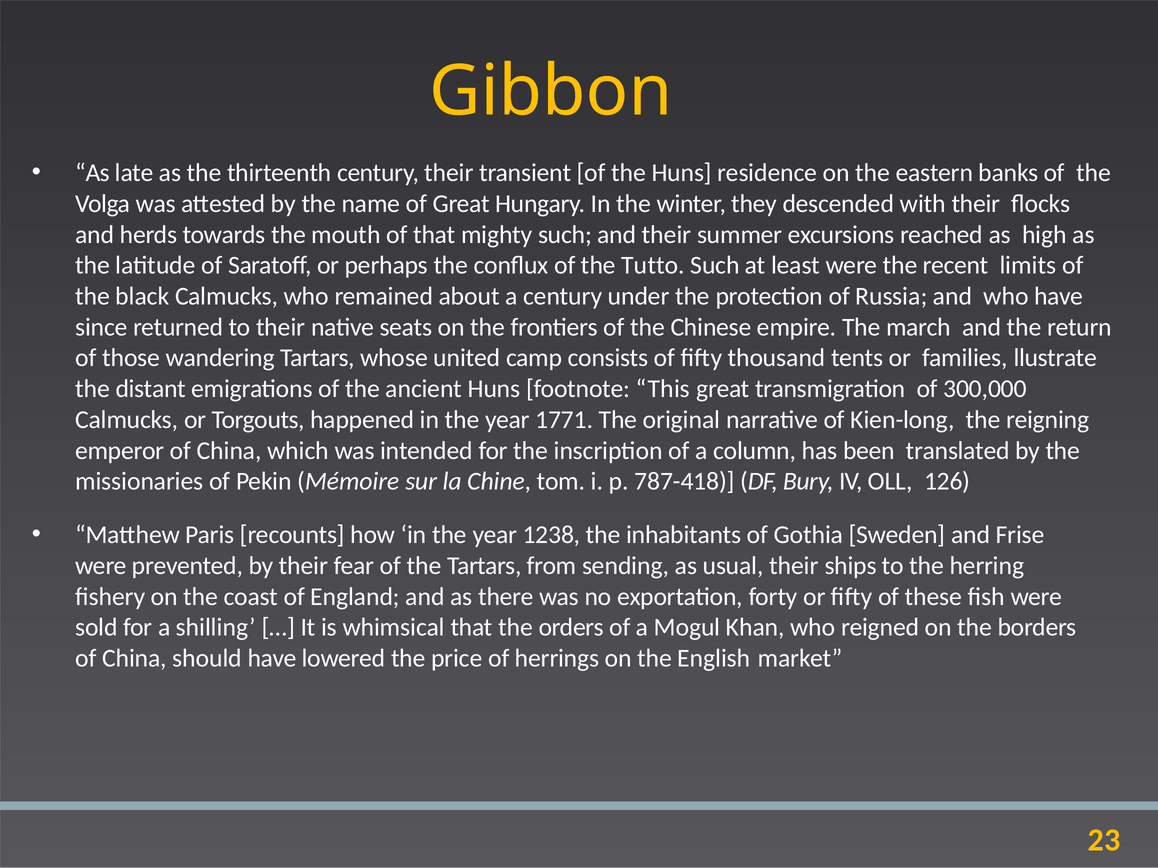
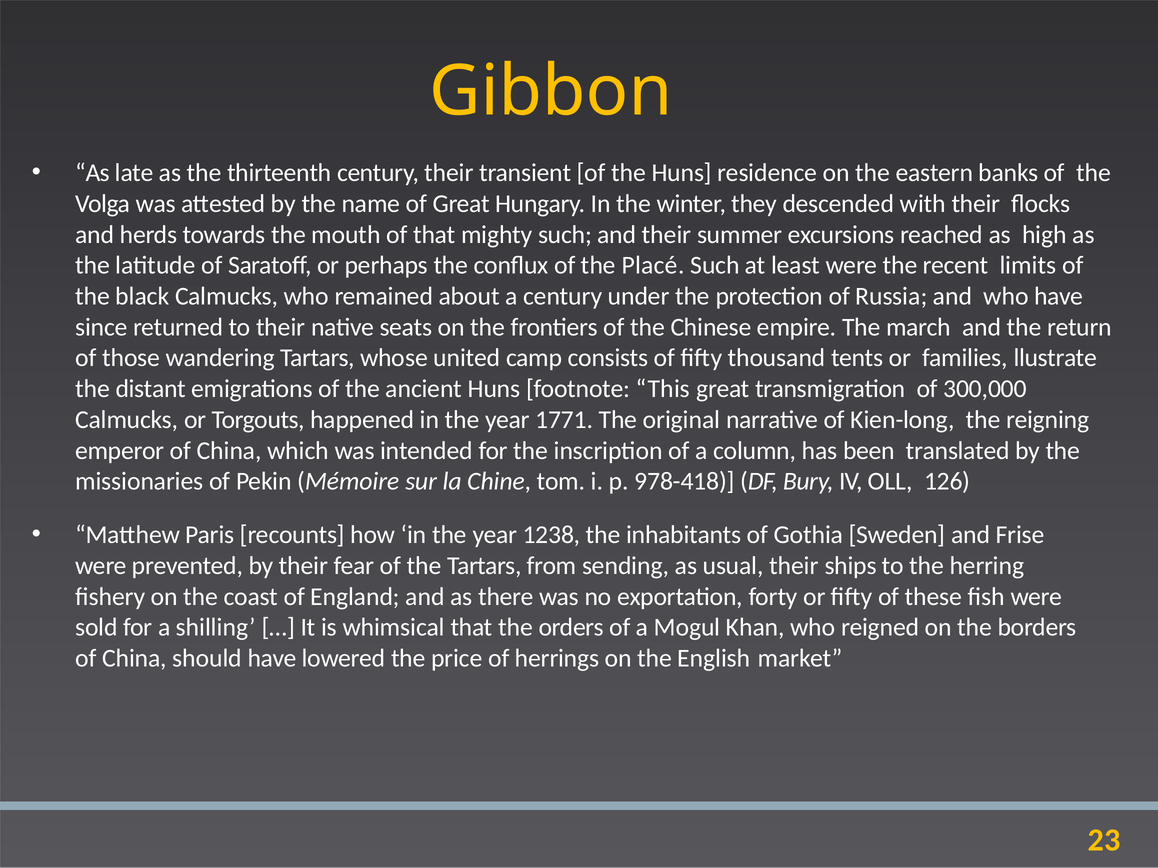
Tutto: Tutto -> Placé (653, 266)
787-418: 787-418 -> 978-418 (685, 482)
